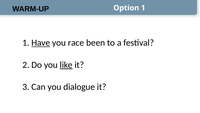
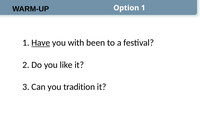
race: race -> with (76, 43)
like underline: present -> none (66, 65)
dialogue: dialogue -> tradition (79, 87)
